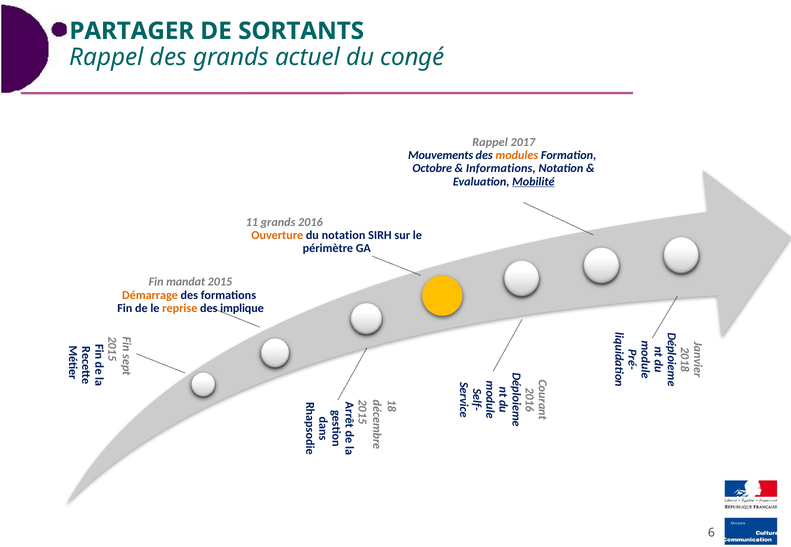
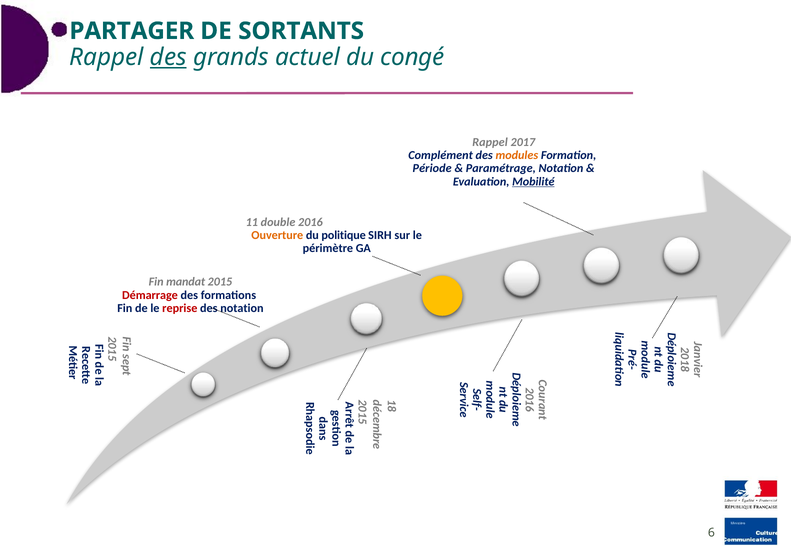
des underline: none -> present (168, 57)
Mouvements: Mouvements -> Complément (441, 155)
Octobre: Octobre -> Période (432, 169)
Informations: Informations -> Paramétrage (501, 169)
11 grands: grands -> double (278, 223)
du notation: notation -> politique (344, 235)
Démarrage colour: orange -> red (150, 295)
reprise colour: orange -> red (180, 308)
des implique: implique -> notation (242, 308)
